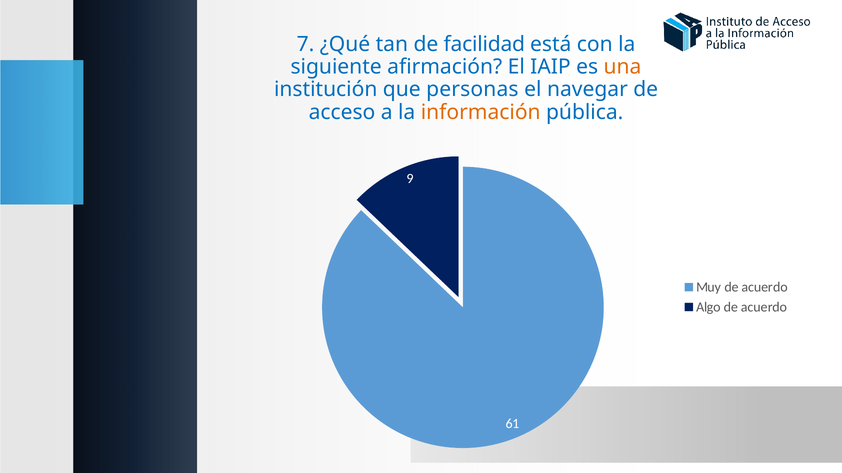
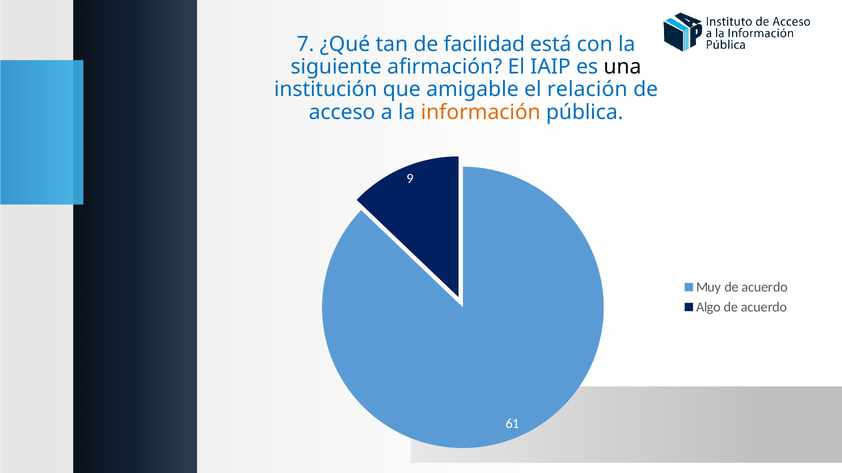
una colour: orange -> black (622, 67)
personas: personas -> amigable (472, 90)
navegar: navegar -> relación (587, 90)
